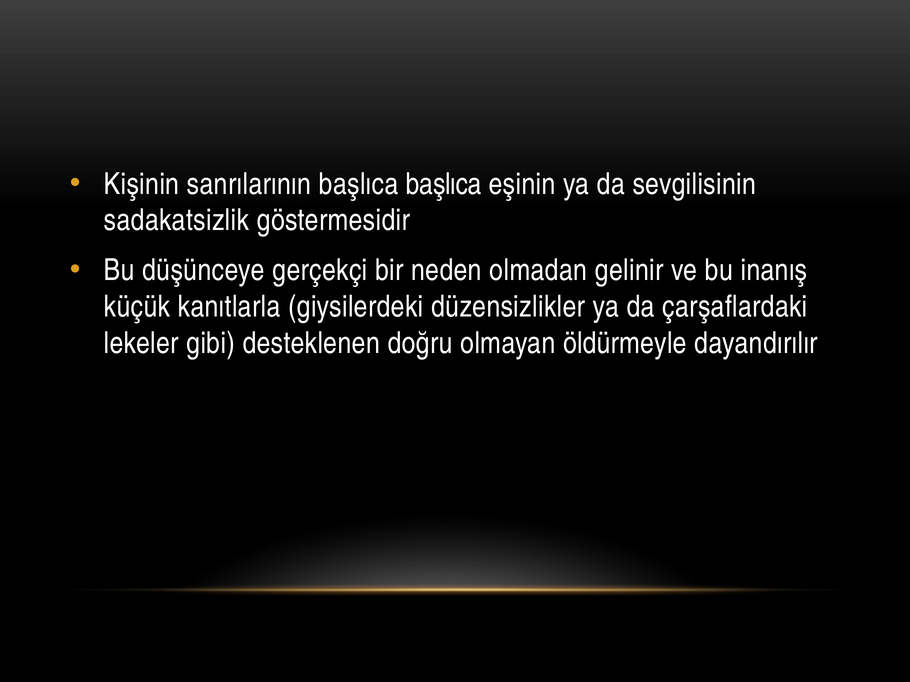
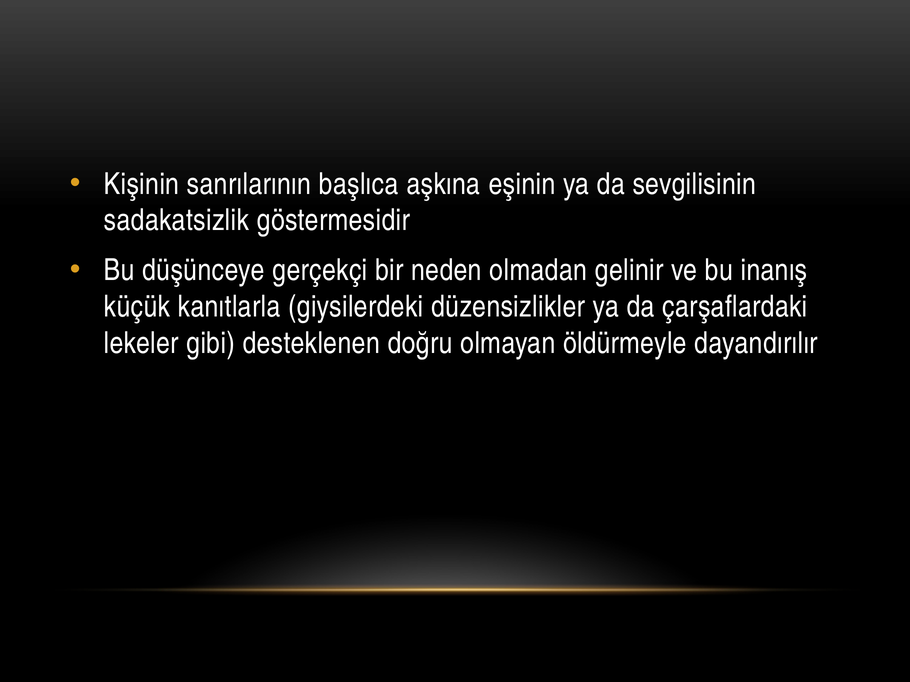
başlıca başlıca: başlıca -> aşkına (443, 184)
